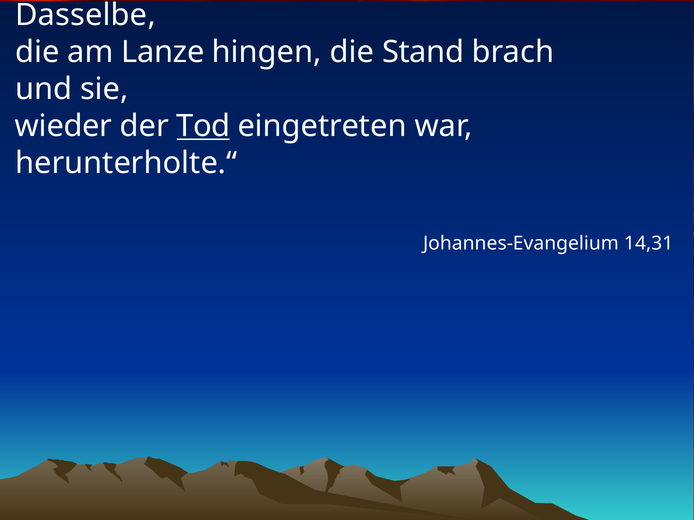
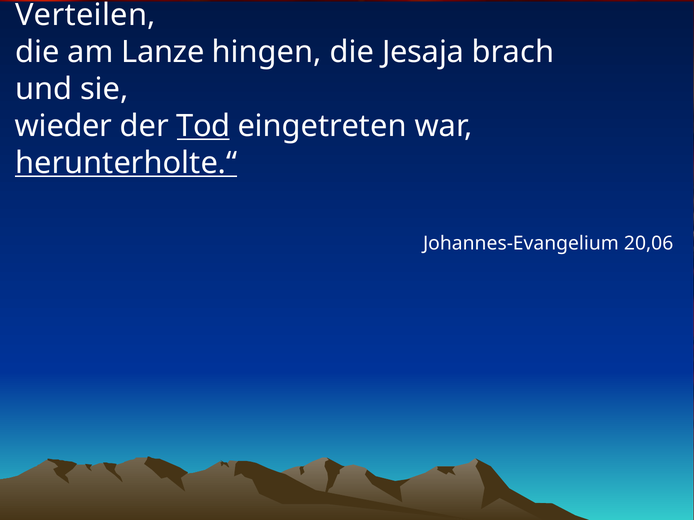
Dasselbe: Dasselbe -> Verteilen (85, 15)
Stand: Stand -> Jesaja (423, 52)
herunterholte.“ underline: none -> present (126, 163)
14,31: 14,31 -> 20,06 (649, 244)
